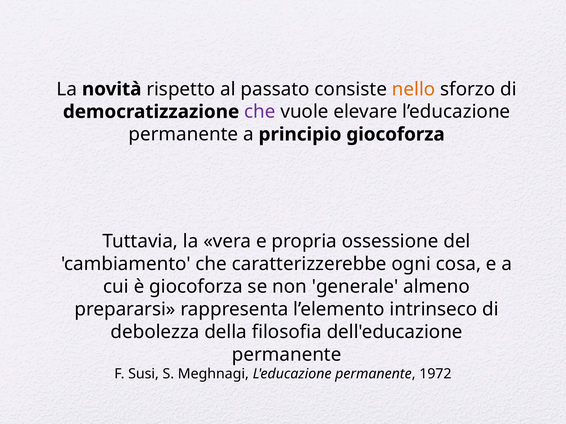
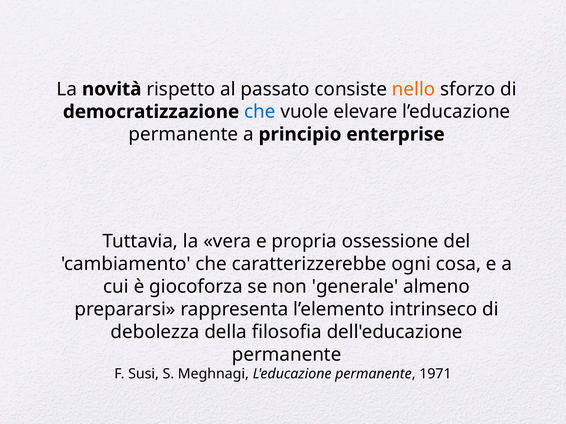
che colour: purple -> blue (260, 112)
principio giocoforza: giocoforza -> enterprise (396, 135)
1972: 1972 -> 1971 (435, 374)
